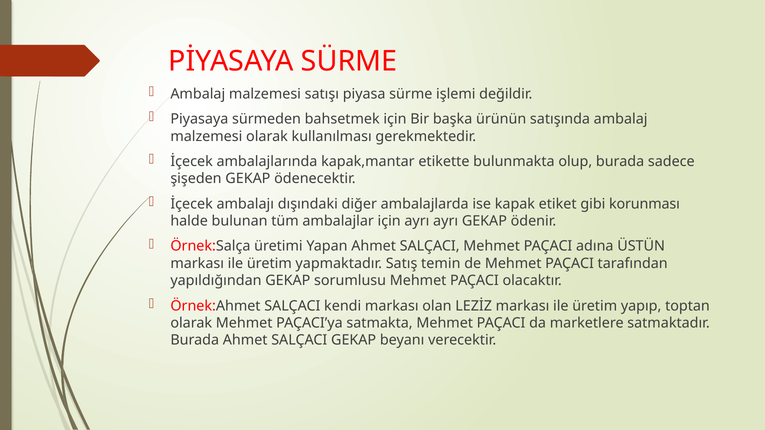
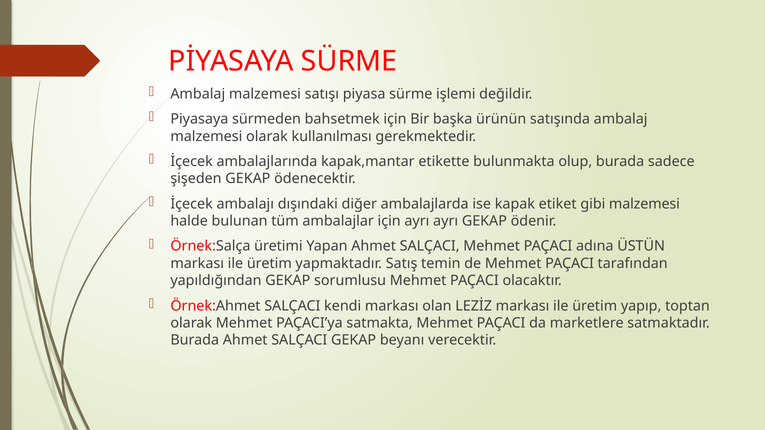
gibi korunması: korunması -> malzemesi (644, 204)
